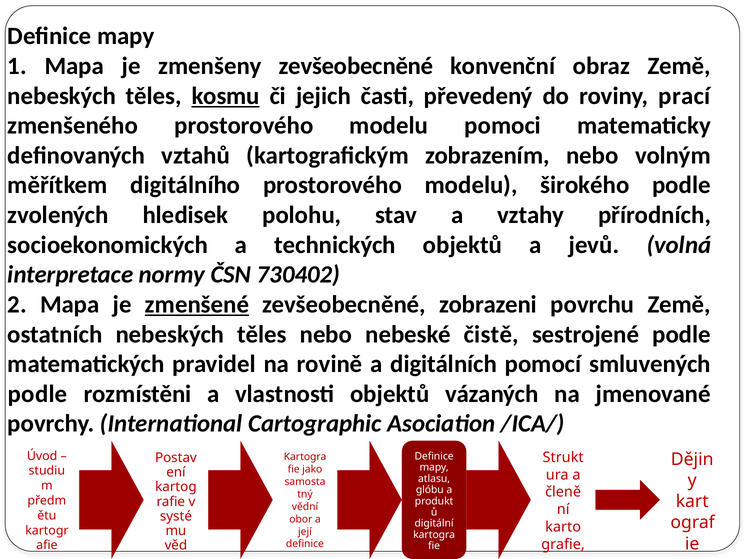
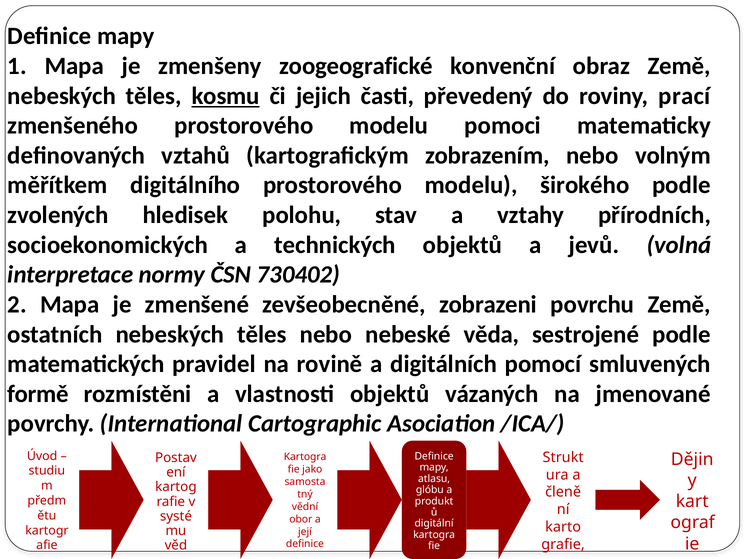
zmenšeny zevšeobecněné: zevšeobecněné -> zoogeografické (356, 66)
zmenšené underline: present -> none (197, 304)
čistě: čistě -> věda (491, 334)
podle: podle -> formě (38, 394)
